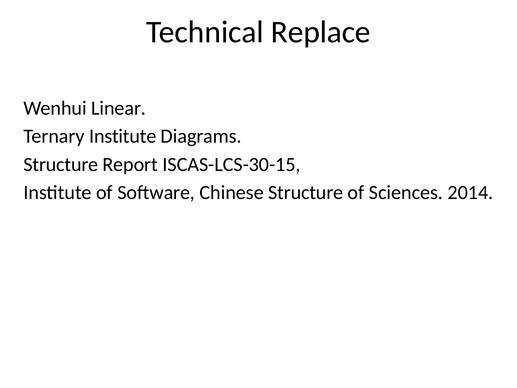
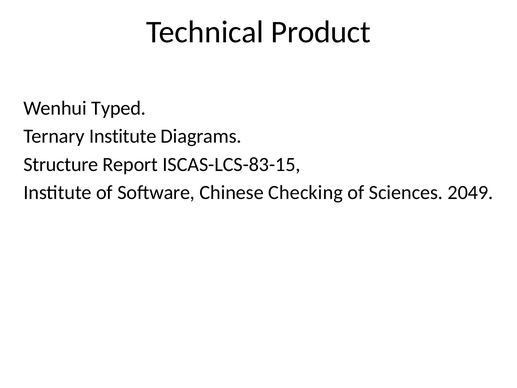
Replace: Replace -> Product (321, 32)
Linear: Linear -> Typed (119, 108)
ISCAS-LCS-30-15: ISCAS-LCS-30-15 -> ISCAS-LCS-83-15 (232, 164)
Chinese Structure: Structure -> Checking (306, 192)
2014: 2014 -> 2049 (470, 192)
